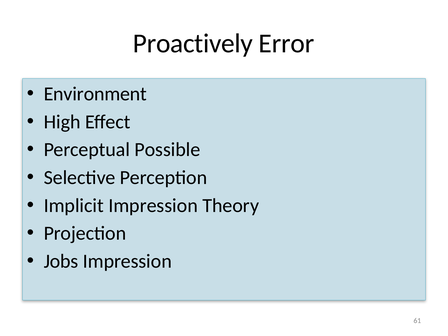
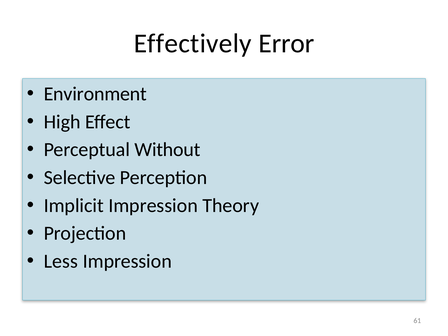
Proactively: Proactively -> Effectively (193, 43)
Possible: Possible -> Without (167, 150)
Jobs: Jobs -> Less (61, 261)
